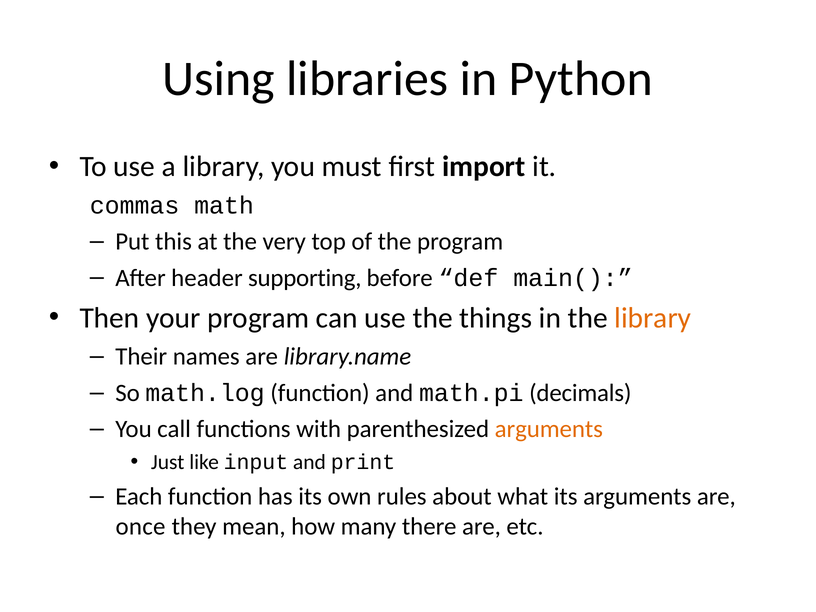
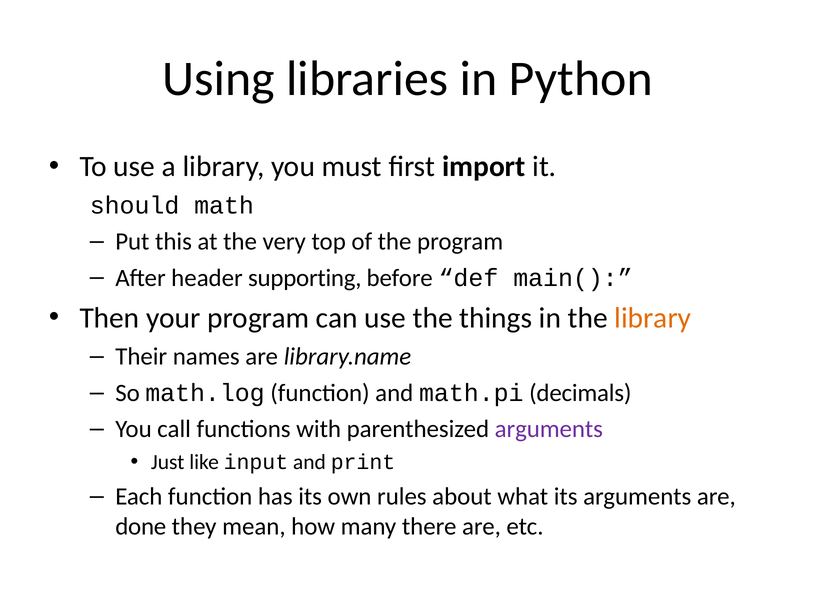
commas: commas -> should (135, 205)
arguments colour: orange -> purple (549, 429)
once: once -> done (141, 527)
